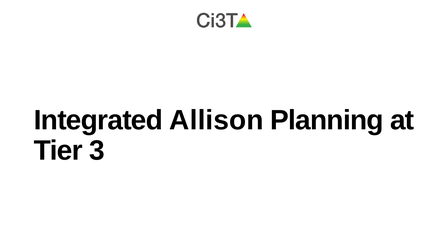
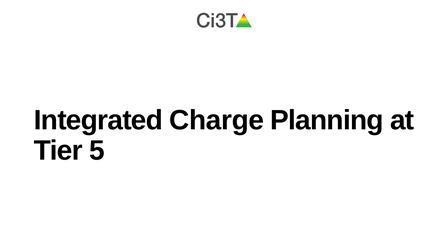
Allison: Allison -> Charge (217, 120)
3: 3 -> 5 (97, 151)
